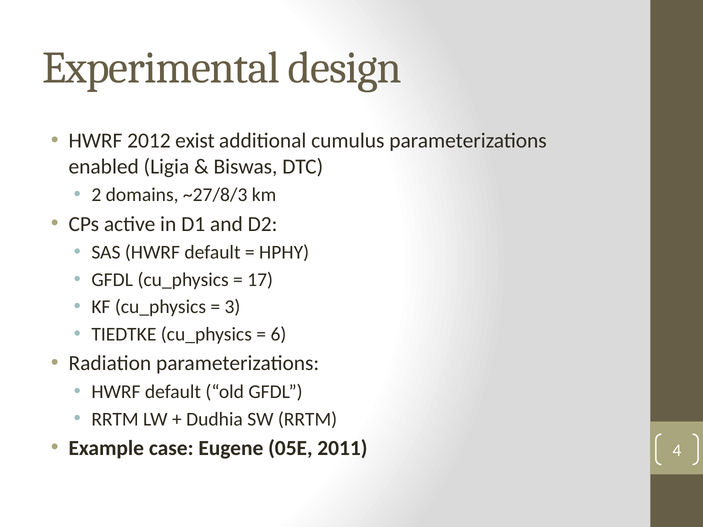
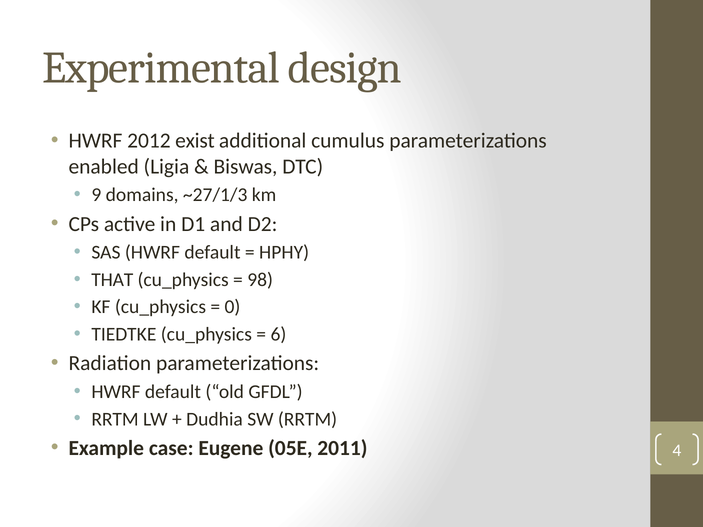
2: 2 -> 9 (96, 195)
~27/8/3: ~27/8/3 -> ~27/1/3 (215, 195)
GFDL: GFDL -> THAT (112, 280)
17: 17 -> 98 (260, 280)
3: 3 -> 0 (233, 307)
